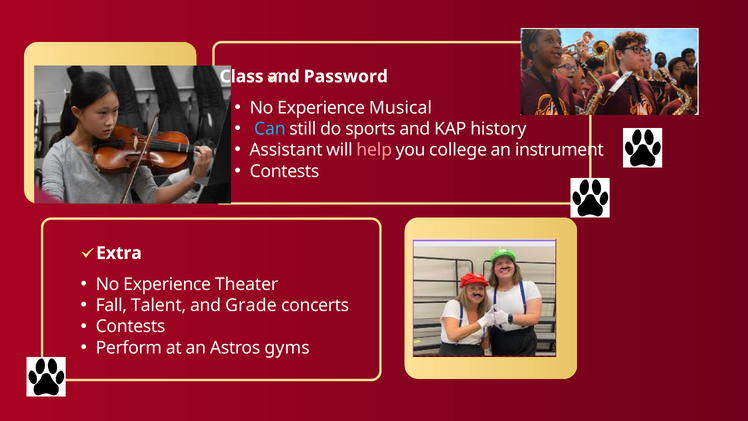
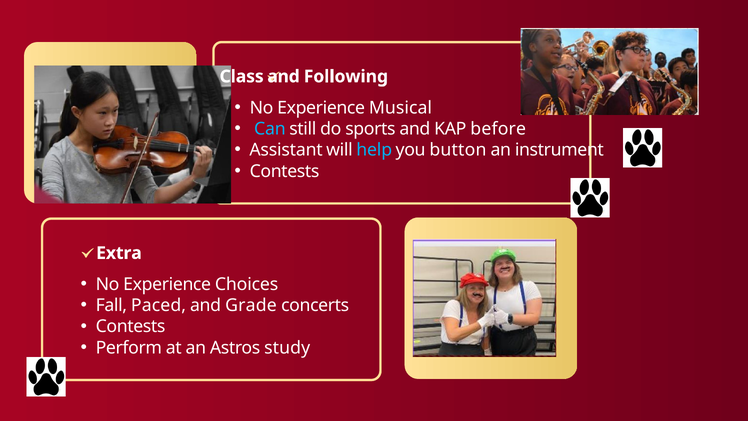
Password: Password -> Following (346, 76)
history: history -> before (498, 129)
help colour: pink -> light blue (374, 150)
college: college -> button (458, 150)
Theater: Theater -> Choices (247, 284)
Talent: Talent -> Paced (159, 305)
gyms: gyms -> study (287, 348)
